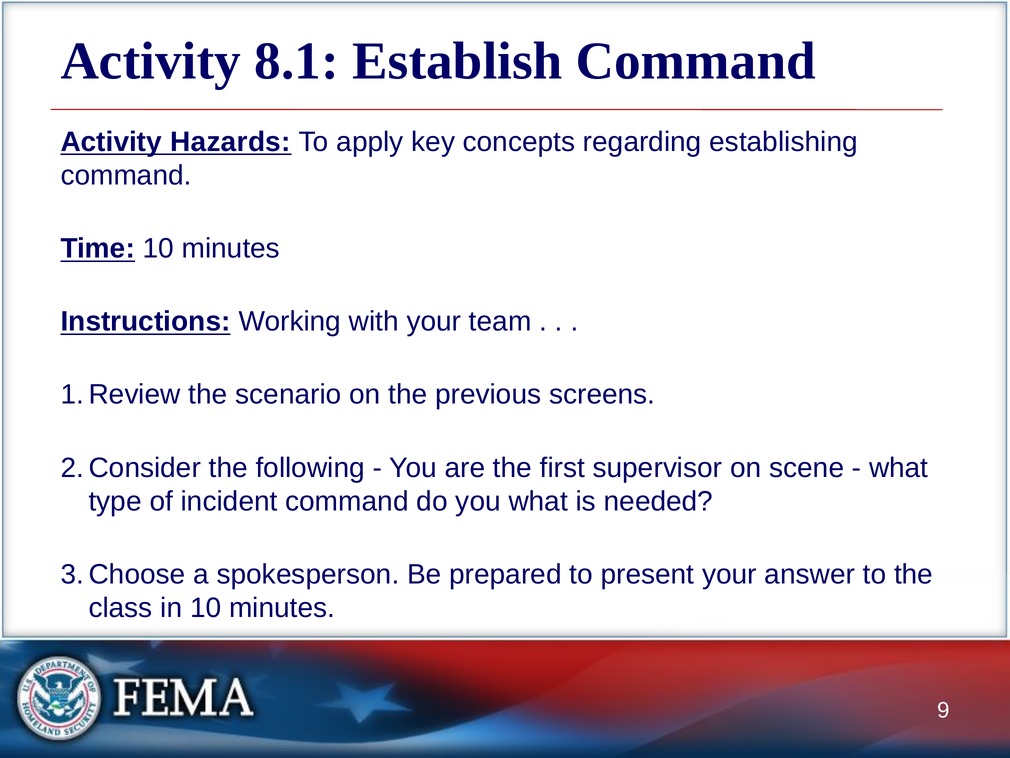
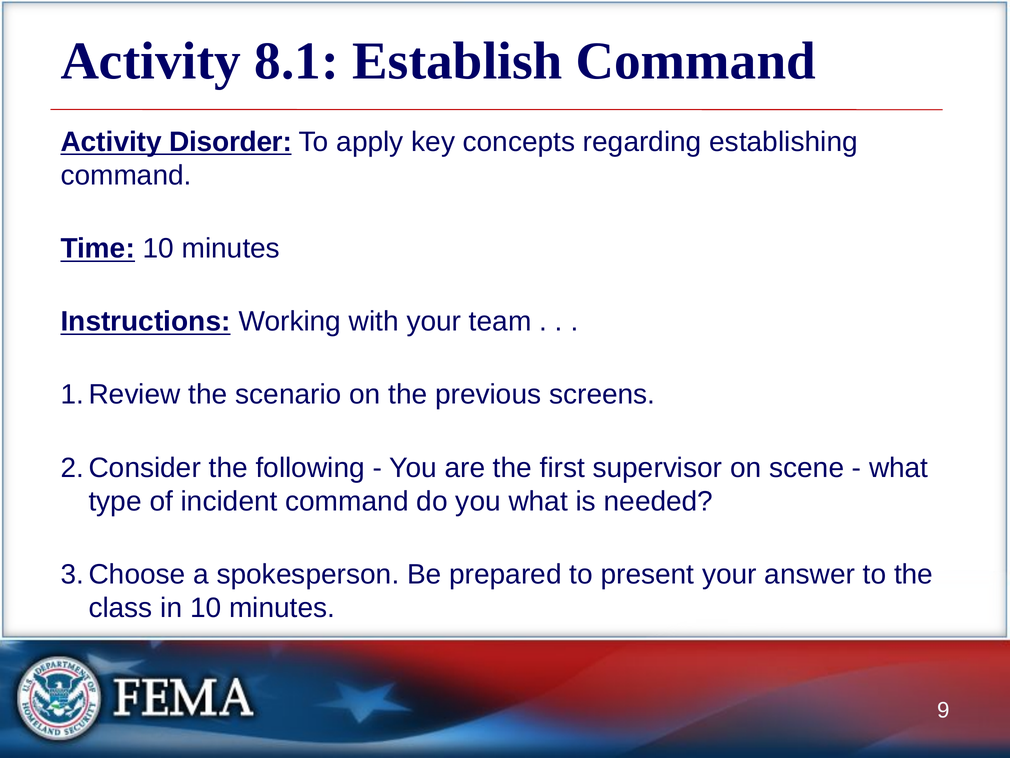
Hazards: Hazards -> Disorder (231, 142)
